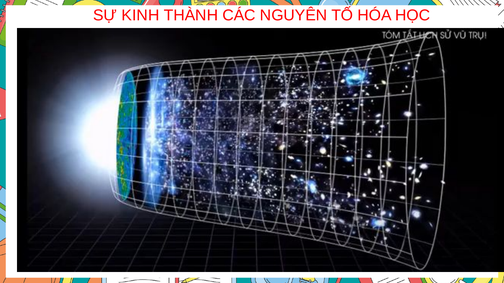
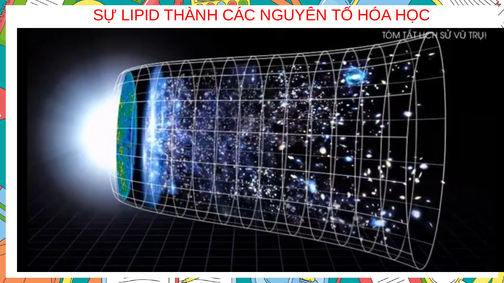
KINH: KINH -> LIPID (141, 15)
